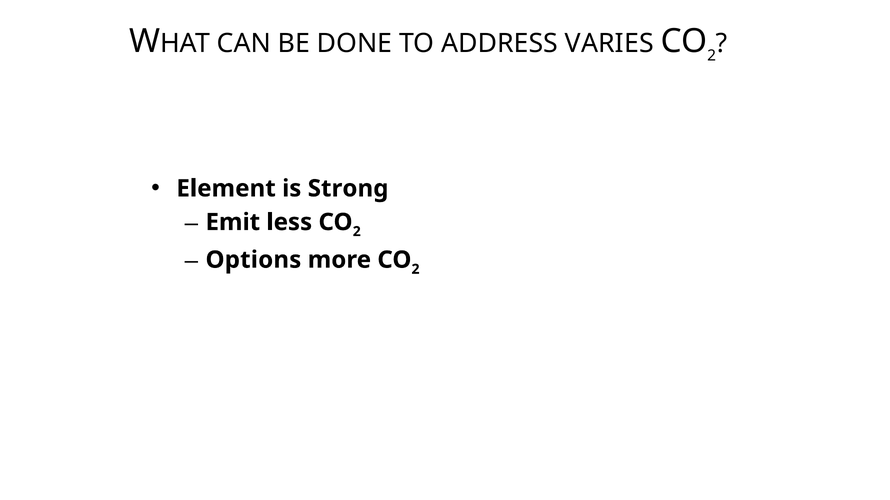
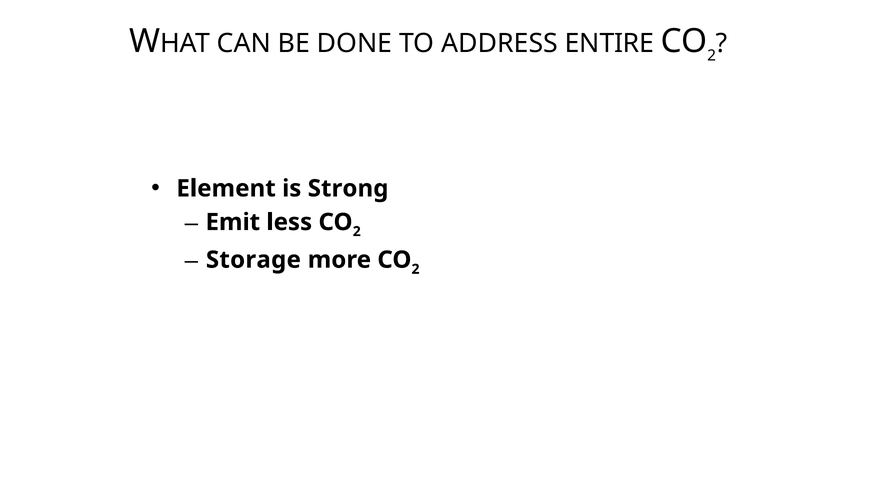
VARIES: VARIES -> ENTIRE (610, 43)
Options: Options -> Storage (253, 260)
